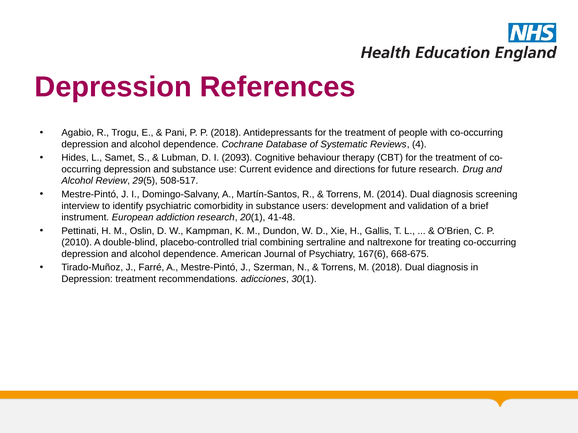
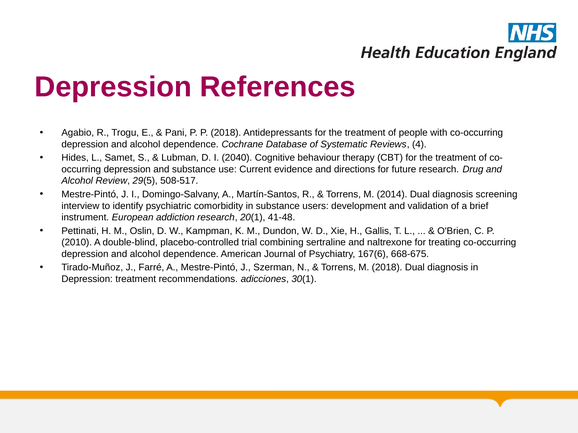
2093: 2093 -> 2040 (237, 158)
